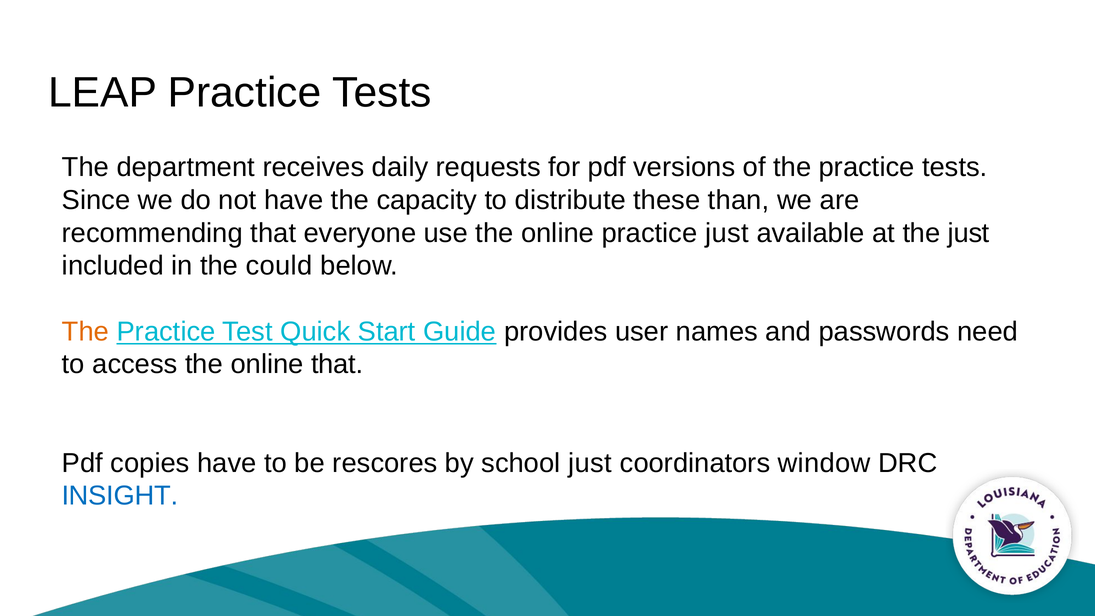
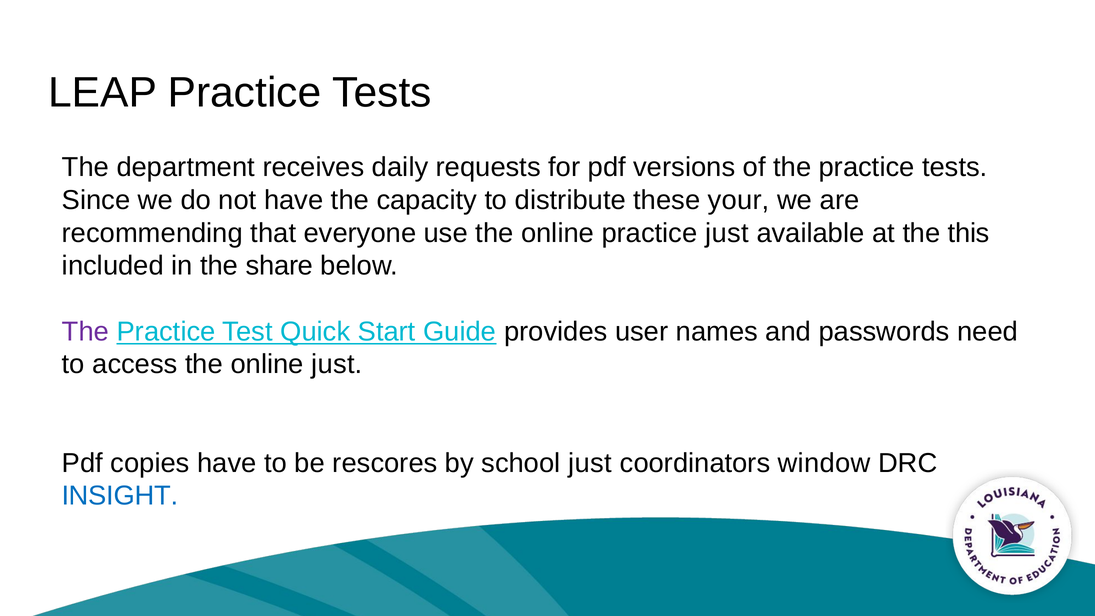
than: than -> your (739, 200)
the just: just -> this (969, 233)
could: could -> share (279, 266)
The colour: orange -> purple (86, 332)
online that: that -> just (337, 364)
